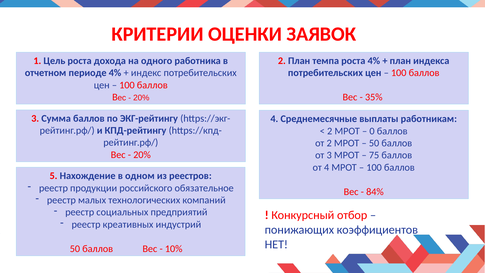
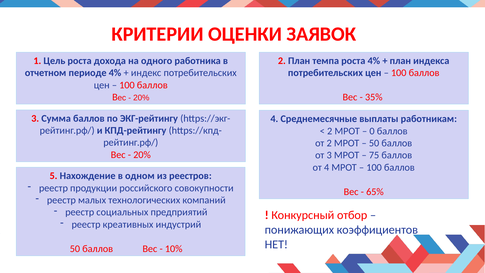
обязательное: обязательное -> совокупности (204, 188)
84%: 84% -> 65% (375, 192)
